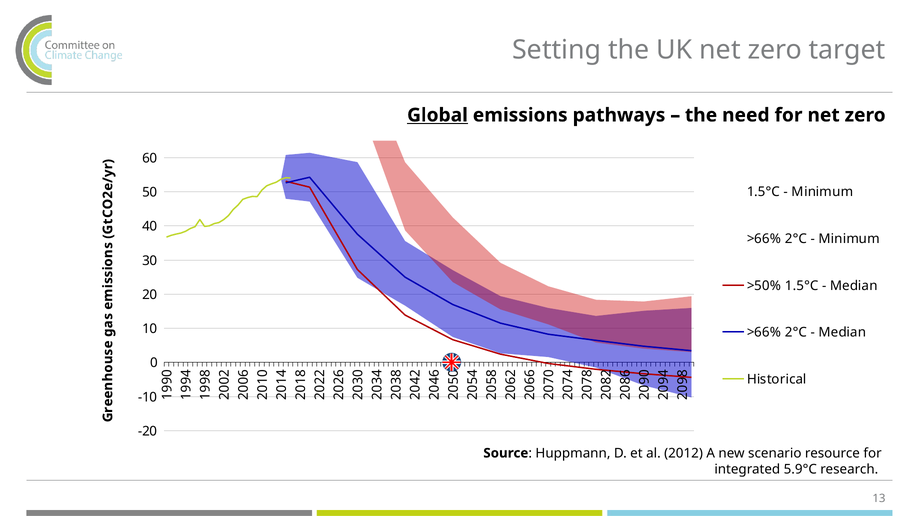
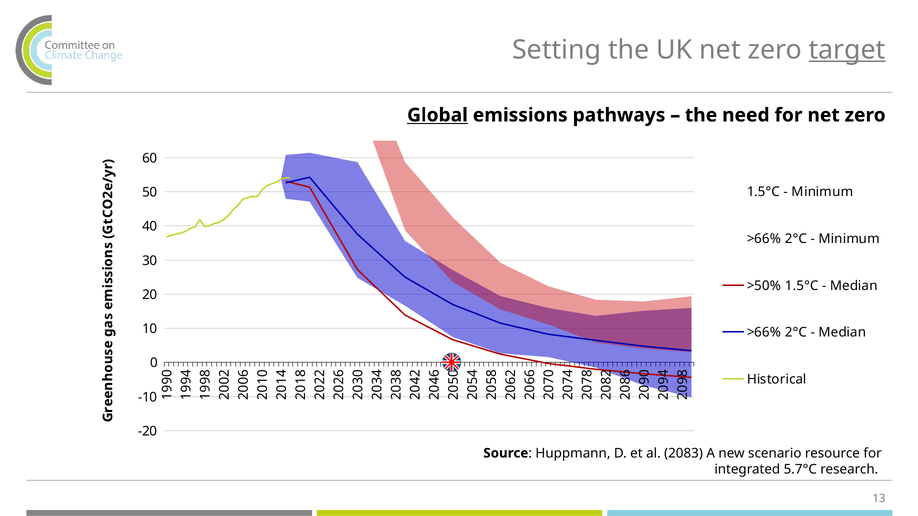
target underline: none -> present (847, 50)
2012: 2012 -> 2083 (684, 453)
5.9°C: 5.9°C -> 5.7°C (800, 470)
